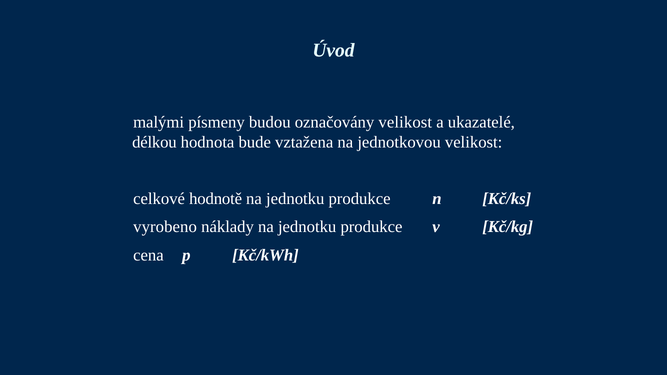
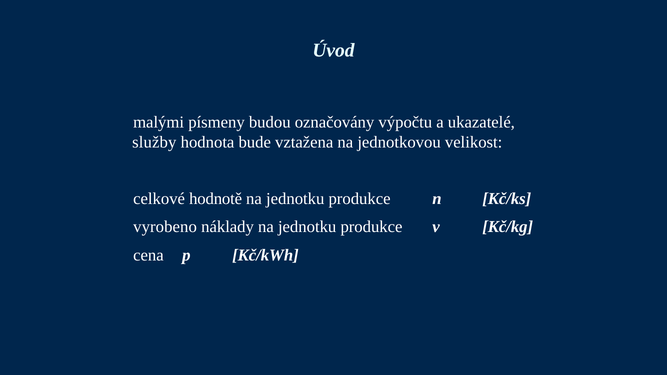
označovány velikost: velikost -> výpočtu (405, 122)
délkou: délkou -> služby (154, 142)
